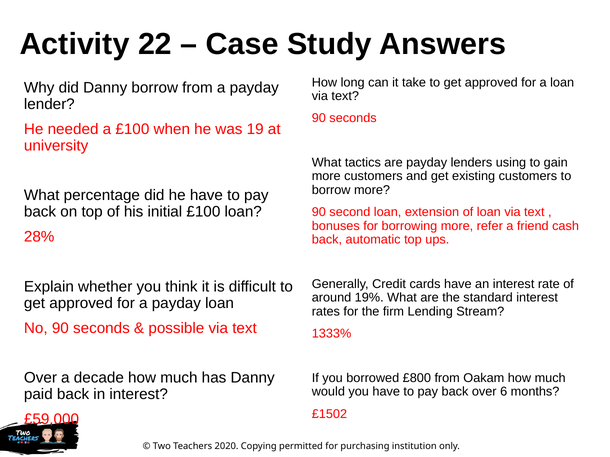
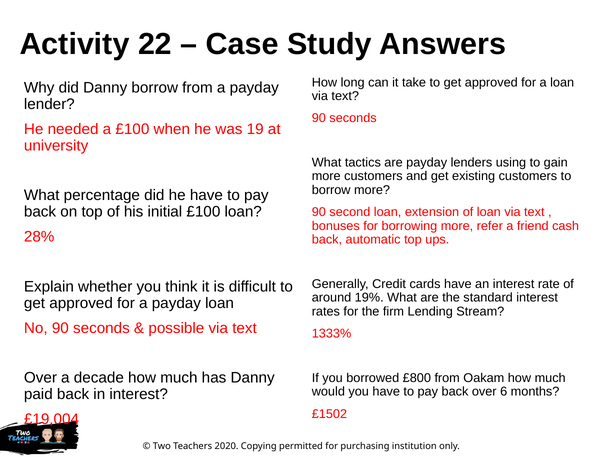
£59,000: £59,000 -> £19,004 (51, 420)
